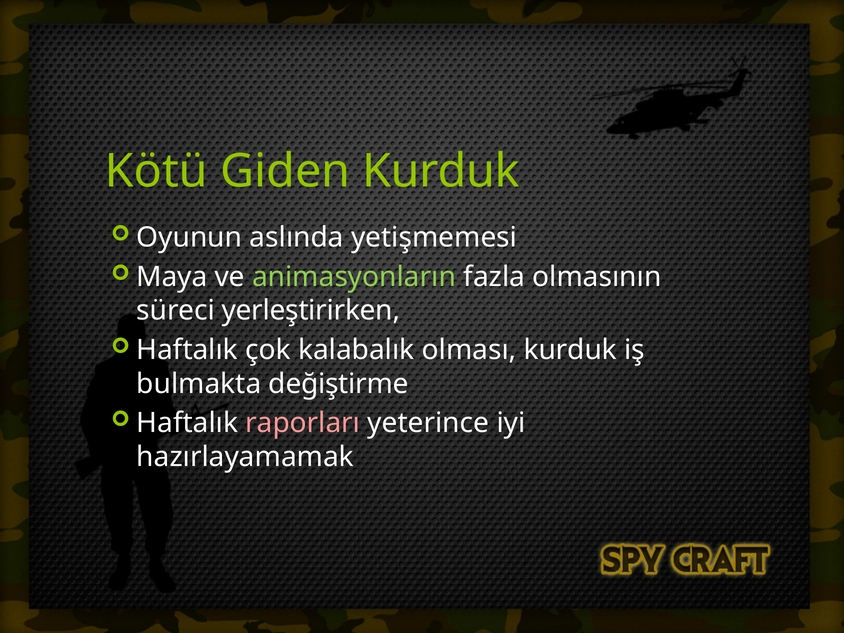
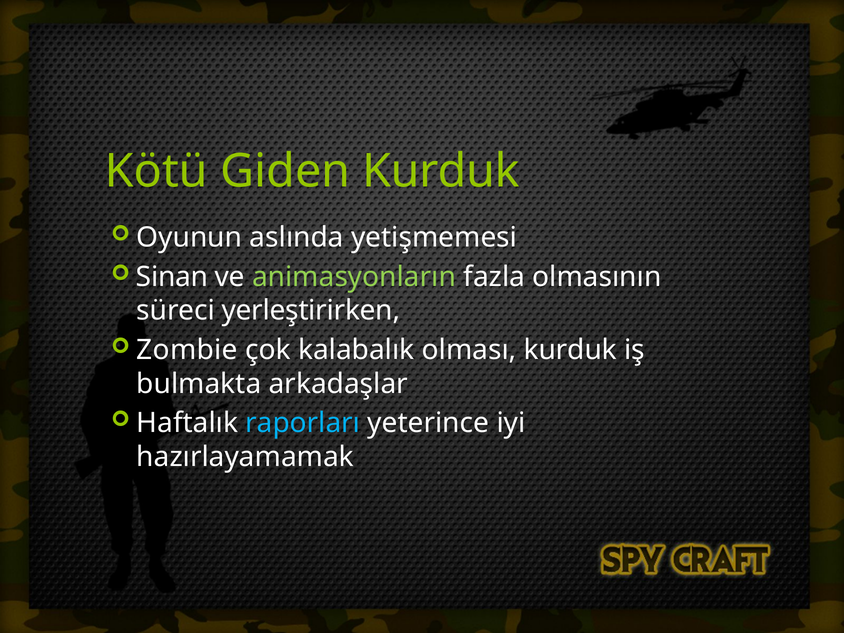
Maya: Maya -> Sinan (172, 277)
Haftalık: Haftalık -> Zombie (187, 350)
değiştirme: değiştirme -> arkadaşlar (338, 384)
raporları colour: pink -> light blue (303, 423)
